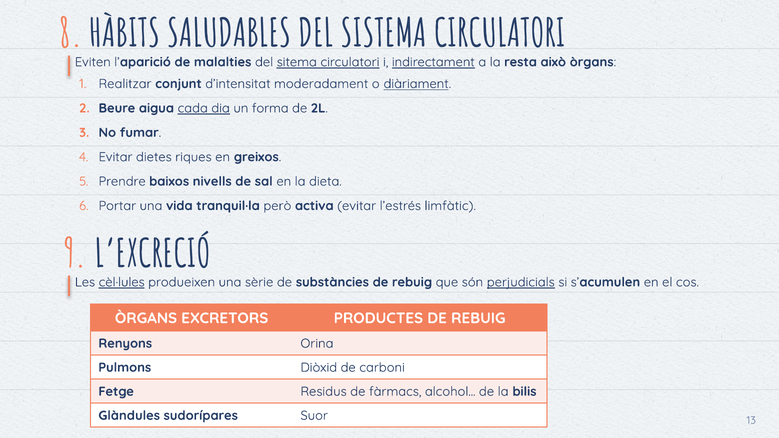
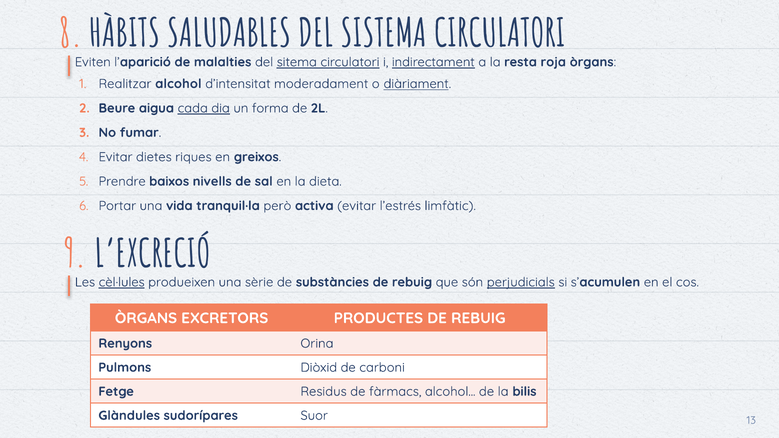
això: això -> roja (553, 62)
Realitzar conjunt: conjunt -> alcohol (178, 84)
